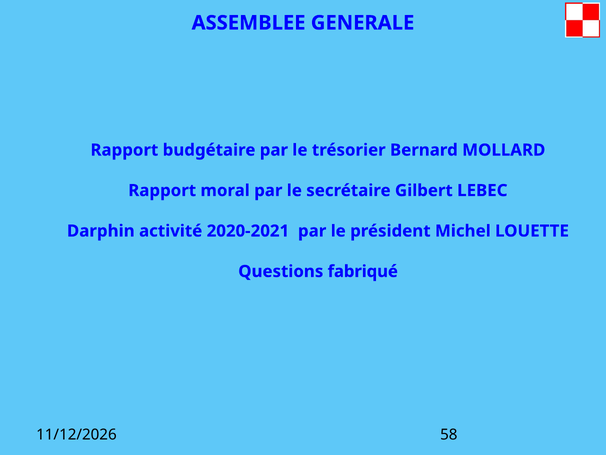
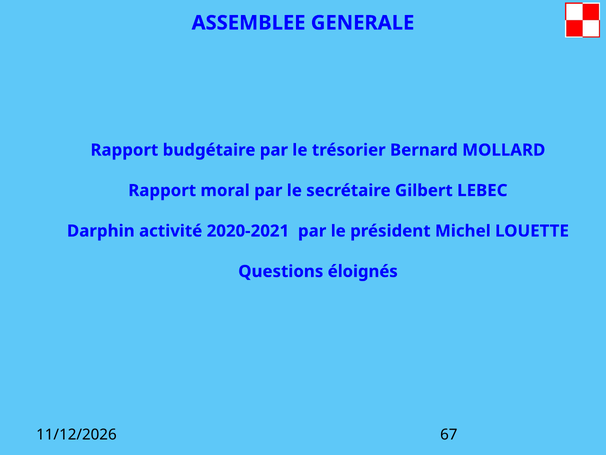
fabriqué: fabriqué -> éloignés (363, 271)
58: 58 -> 67 (449, 434)
